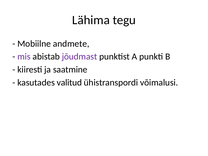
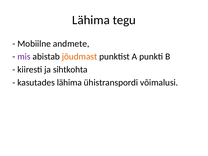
jõudmast colour: purple -> orange (80, 57)
saatmine: saatmine -> sihtkohta (70, 70)
kasutades valitud: valitud -> lähima (69, 82)
